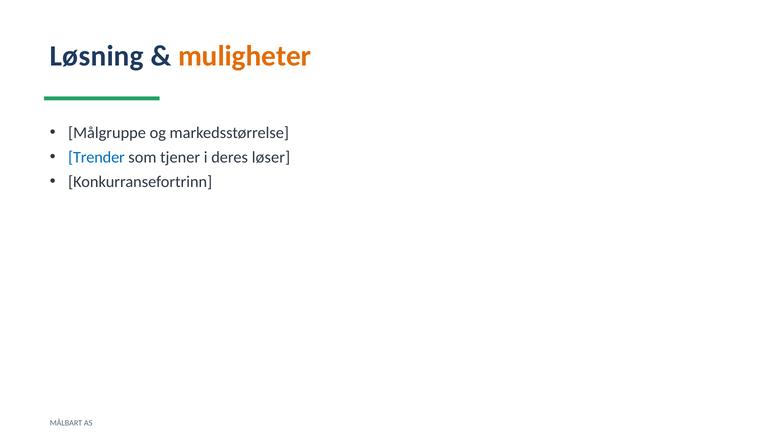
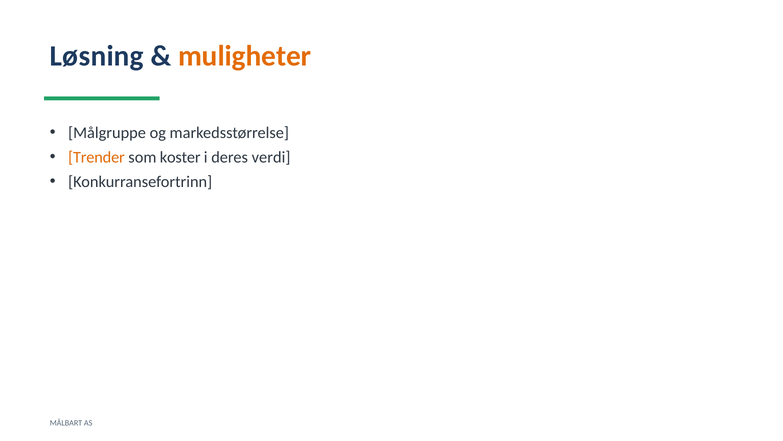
Trender colour: blue -> orange (96, 157)
tjener: tjener -> koster (180, 157)
løser: løser -> verdi (271, 157)
